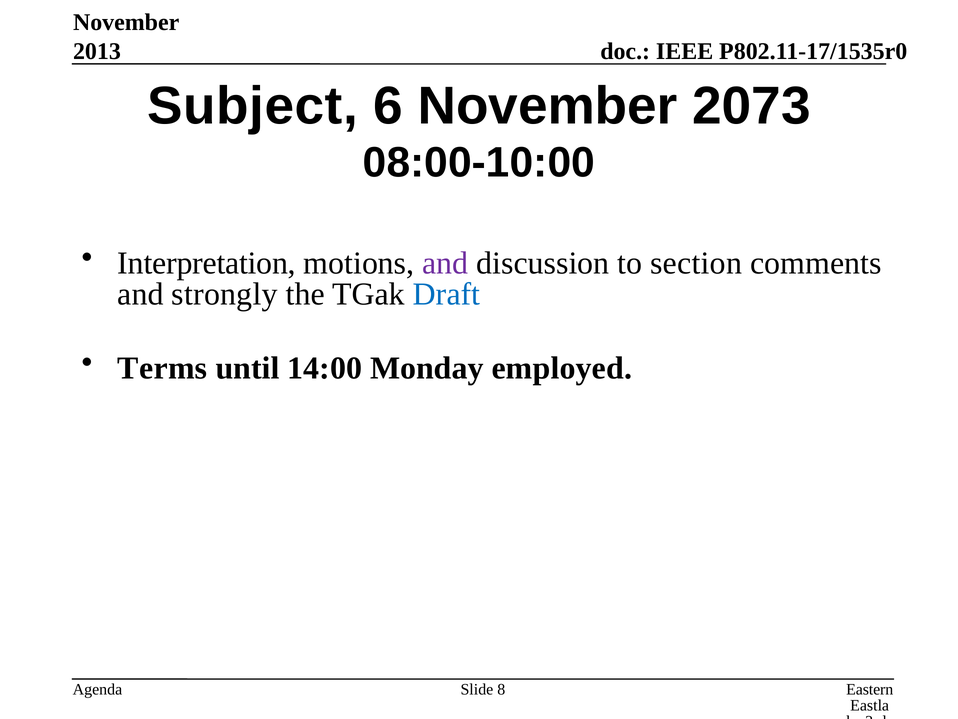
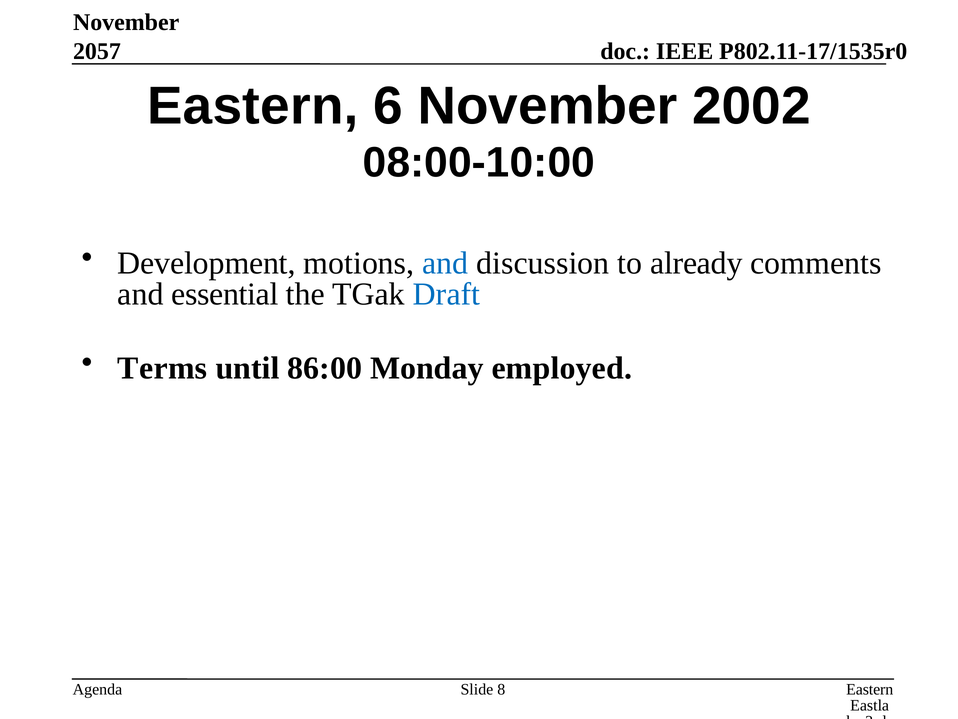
2013: 2013 -> 2057 (97, 51)
Subject: Subject -> Eastern (253, 106)
2073: 2073 -> 2002 (751, 106)
Interpretation: Interpretation -> Development (207, 263)
and colour: purple -> blue (445, 263)
section: section -> already (696, 263)
strongly: strongly -> essential (225, 294)
14:00: 14:00 -> 86:00 (325, 368)
